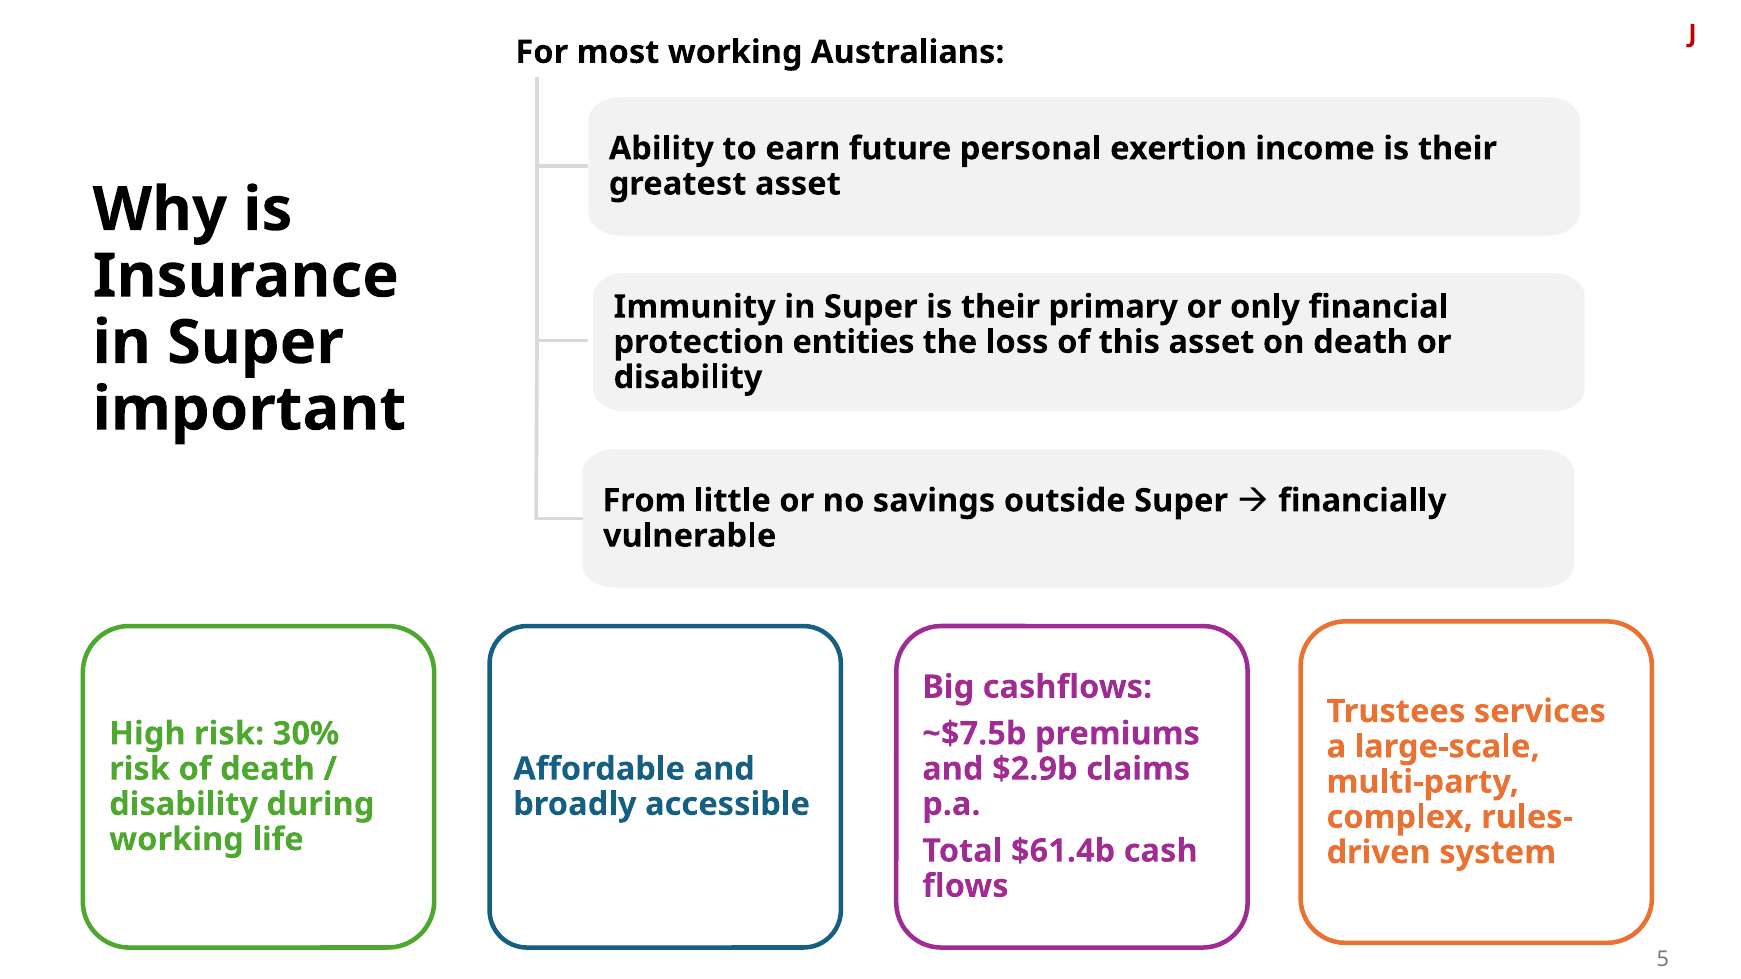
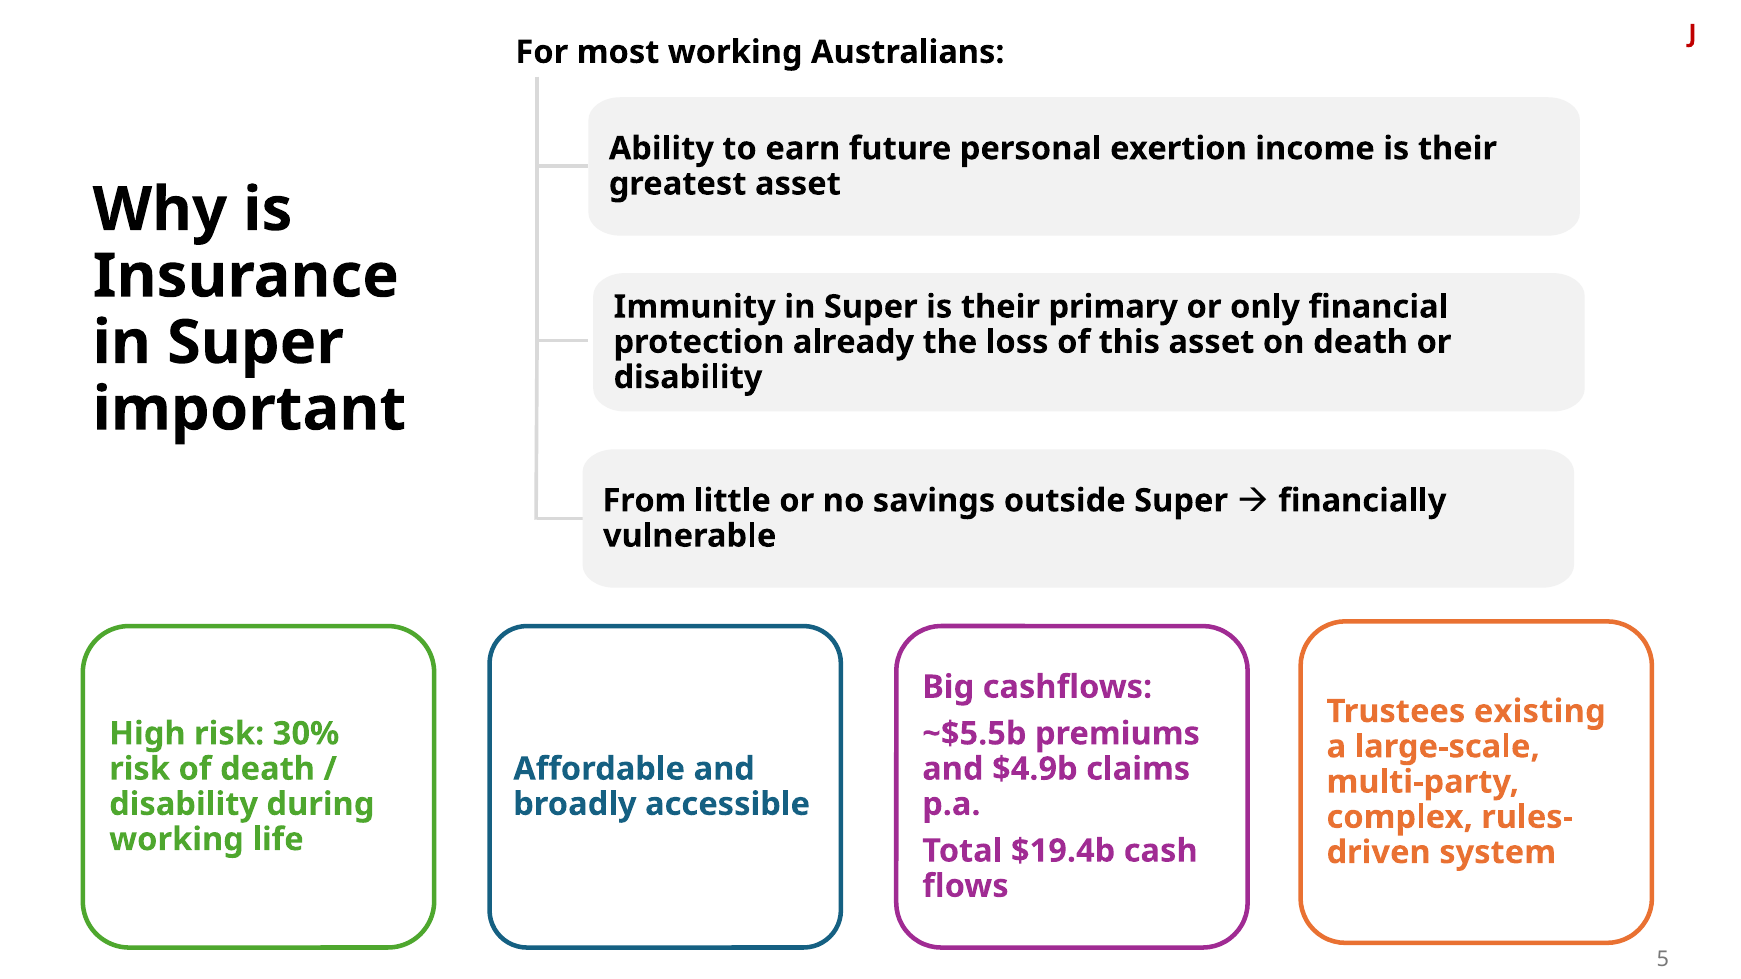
entities: entities -> already (853, 342)
services: services -> existing (1540, 712)
~$7.5b: ~$7.5b -> ~$5.5b (974, 734)
$2.9b: $2.9b -> $4.9b (1035, 769)
$61.4b: $61.4b -> $19.4b (1063, 851)
